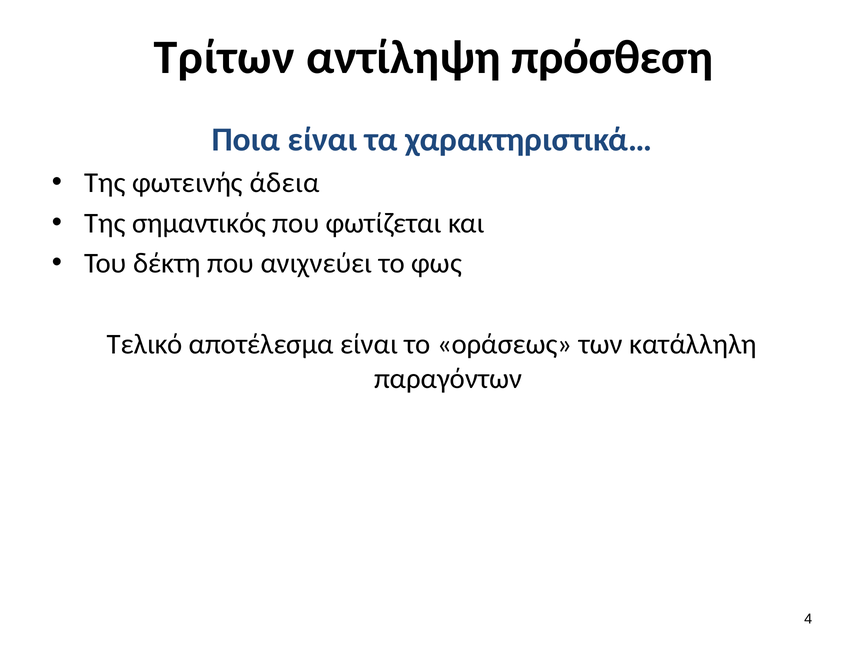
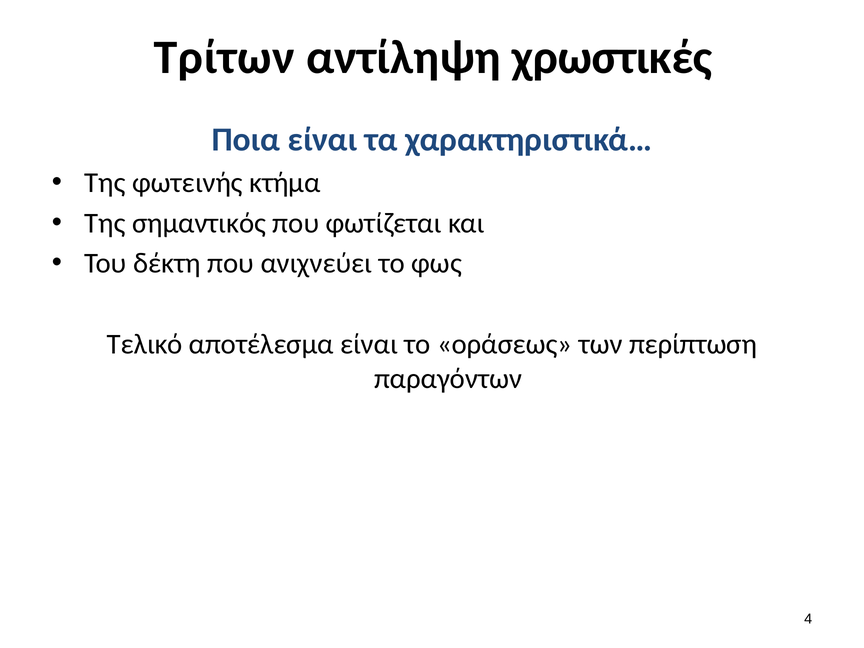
πρόσθεση: πρόσθεση -> χρωστικές (612, 57)
άδεια: άδεια -> κτήμα (285, 183)
κατάλληλη: κατάλληλη -> περίπτωση (693, 344)
